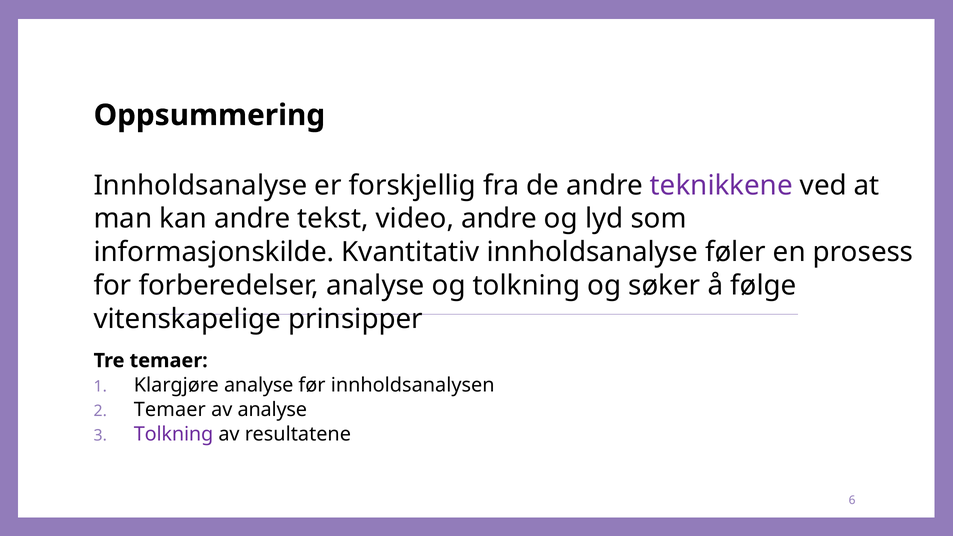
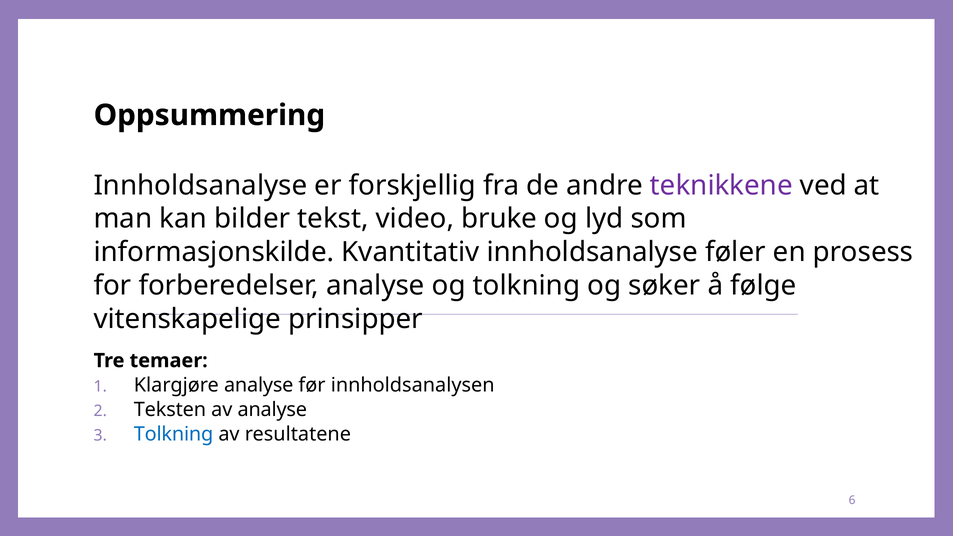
kan andre: andre -> bilder (252, 219)
video andre: andre -> bruke (499, 219)
Temaer: Temaer -> Teksten (170, 410)
Tolkning colour: purple -> blue (174, 434)
